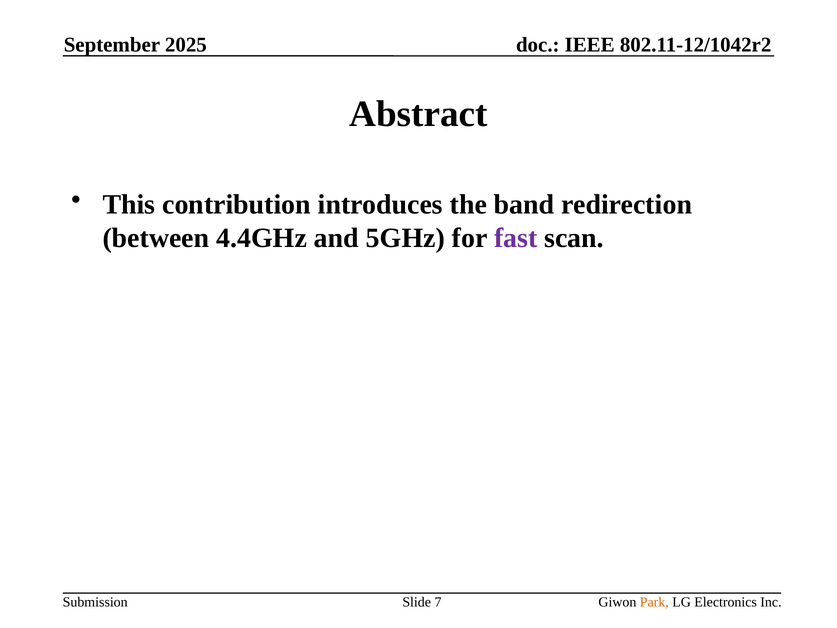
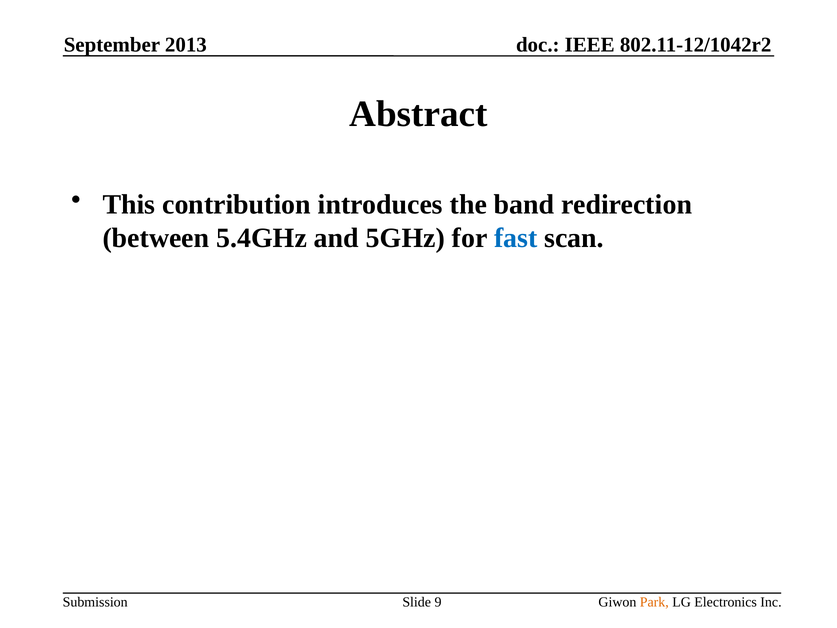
2025: 2025 -> 2013 (186, 45)
4.4GHz: 4.4GHz -> 5.4GHz (262, 238)
fast colour: purple -> blue (516, 238)
7: 7 -> 9 (438, 602)
